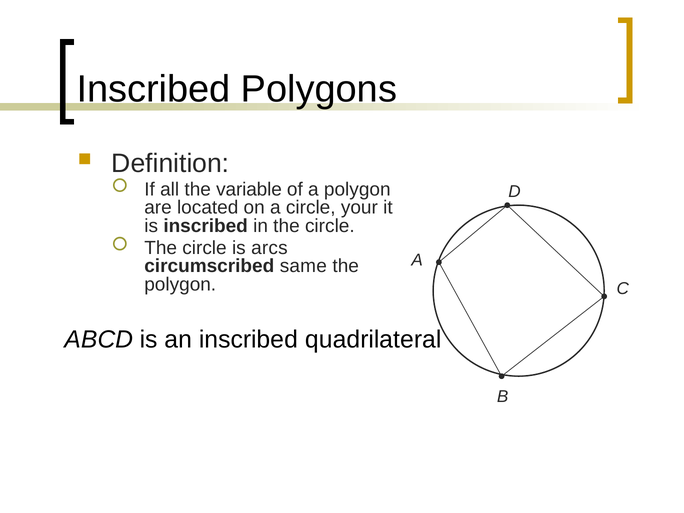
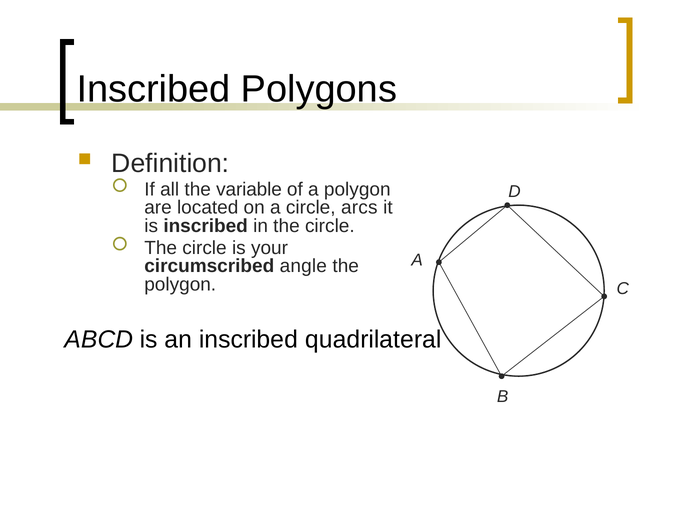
your: your -> arcs (359, 208)
arcs: arcs -> your (270, 248)
same: same -> angle (303, 266)
